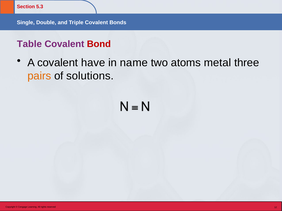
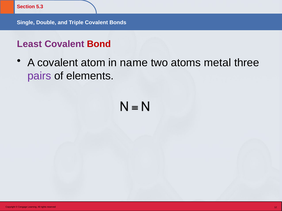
Table: Table -> Least (29, 44)
have: have -> atom (93, 63)
pairs colour: orange -> purple (39, 76)
solutions: solutions -> elements (90, 76)
